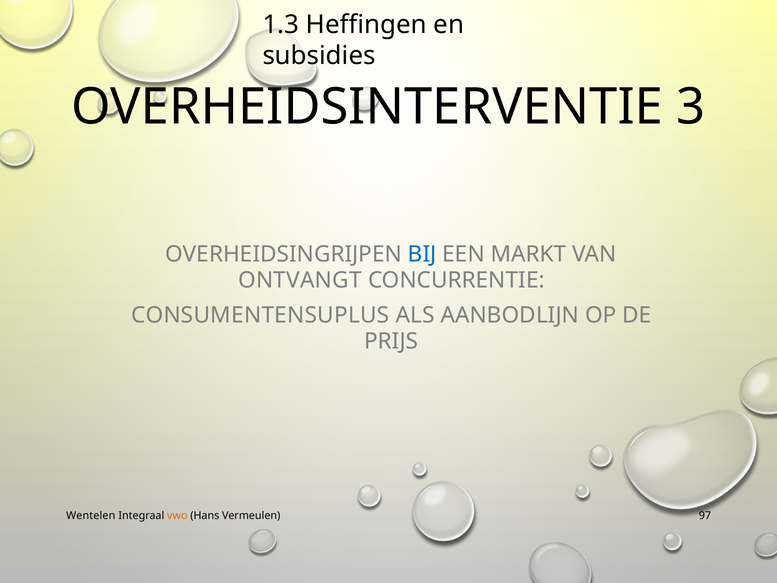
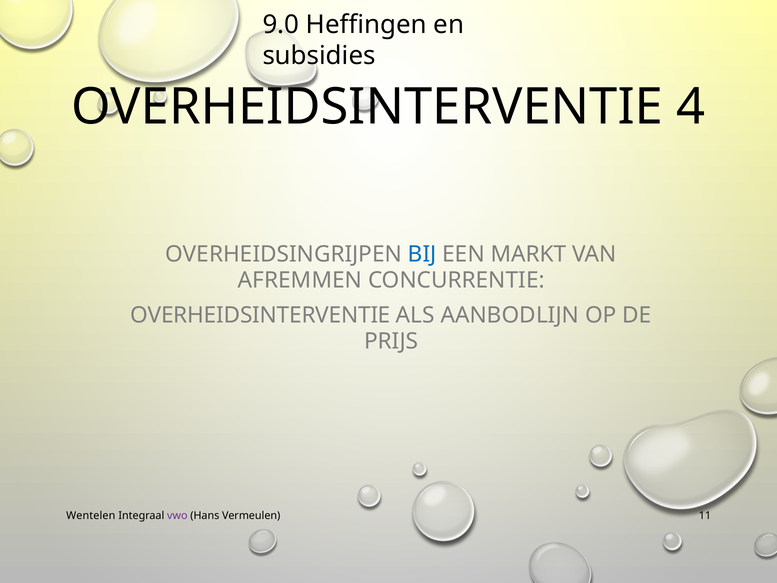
1.3: 1.3 -> 9.0 (281, 25)
3: 3 -> 4 (691, 107)
ONTVANGT: ONTVANGT -> AFREMMEN (300, 280)
CONSUMENTENSUPLUS: CONSUMENTENSUPLUS -> OVERHEIDSINTERVENTIE (260, 315)
vwo colour: orange -> purple (177, 515)
97: 97 -> 11 (705, 515)
